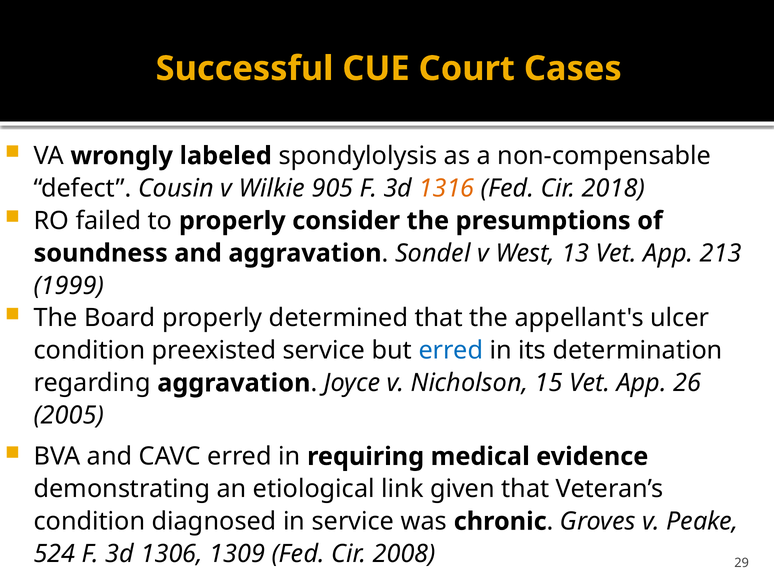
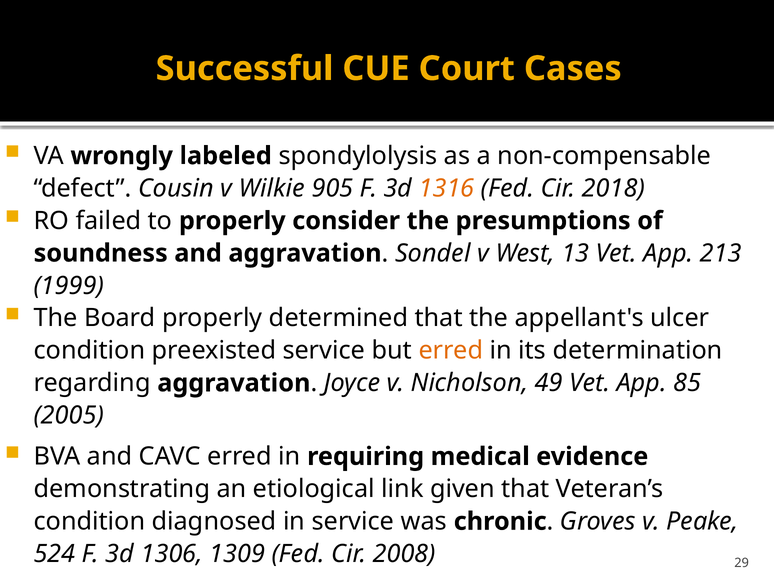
erred colour: blue -> orange (451, 350)
15: 15 -> 49 (549, 383)
26: 26 -> 85 (687, 383)
